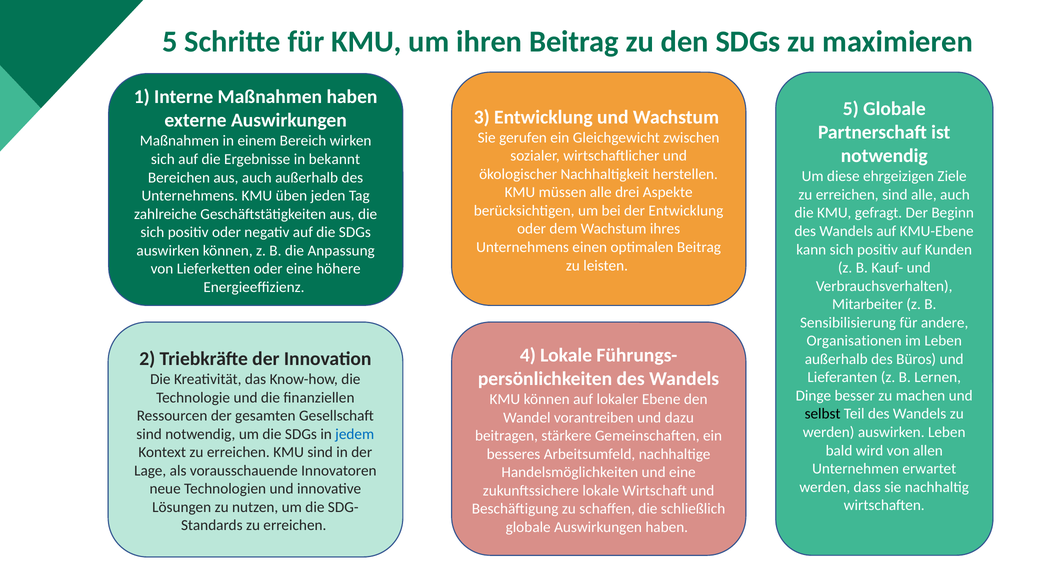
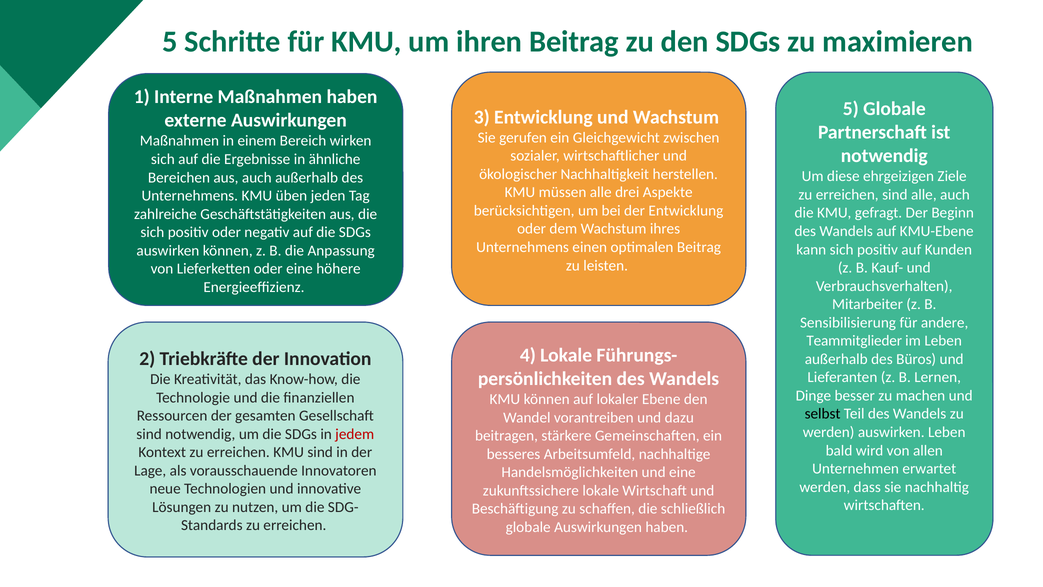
bekannt: bekannt -> ähnliche (335, 159)
Organisationen: Organisationen -> Teammitglieder (854, 341)
jedem colour: blue -> red (355, 434)
